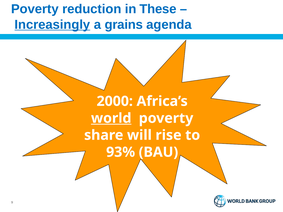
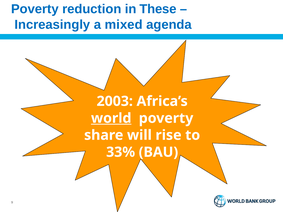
Increasingly underline: present -> none (52, 25)
grains: grains -> mixed (124, 25)
2000: 2000 -> 2003 (115, 101)
93%: 93% -> 33% (121, 152)
